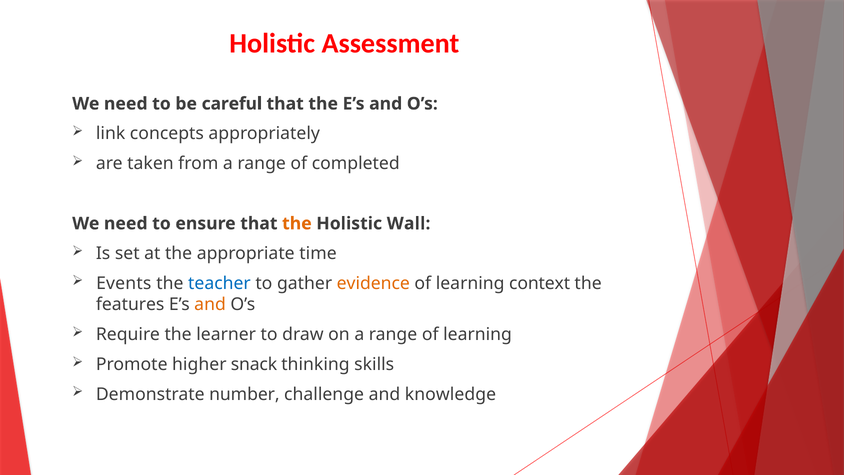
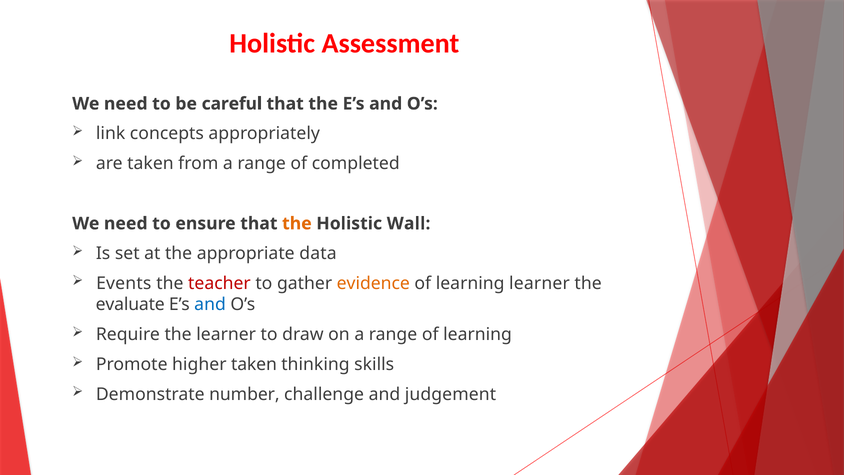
time: time -> data (318, 253)
teacher colour: blue -> red (219, 283)
learning context: context -> learner (539, 283)
features: features -> evaluate (130, 304)
and colour: orange -> blue (210, 304)
higher snack: snack -> taken (254, 364)
knowledge: knowledge -> judgement (450, 394)
